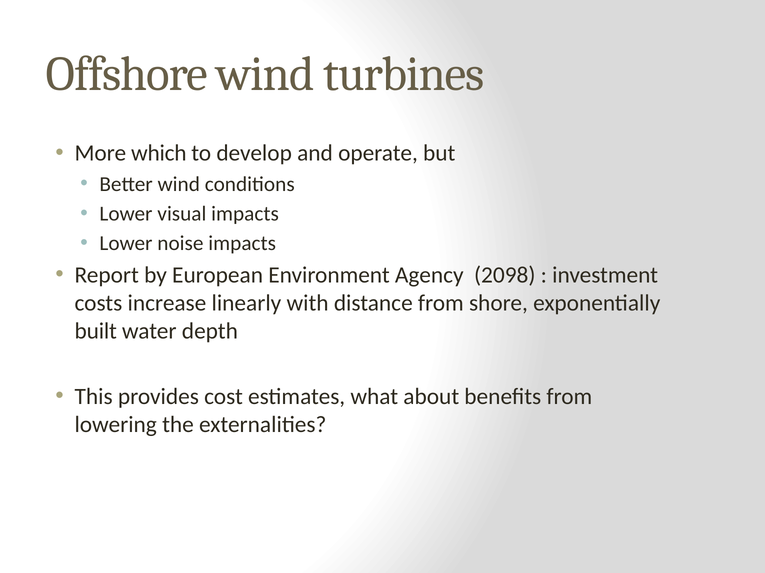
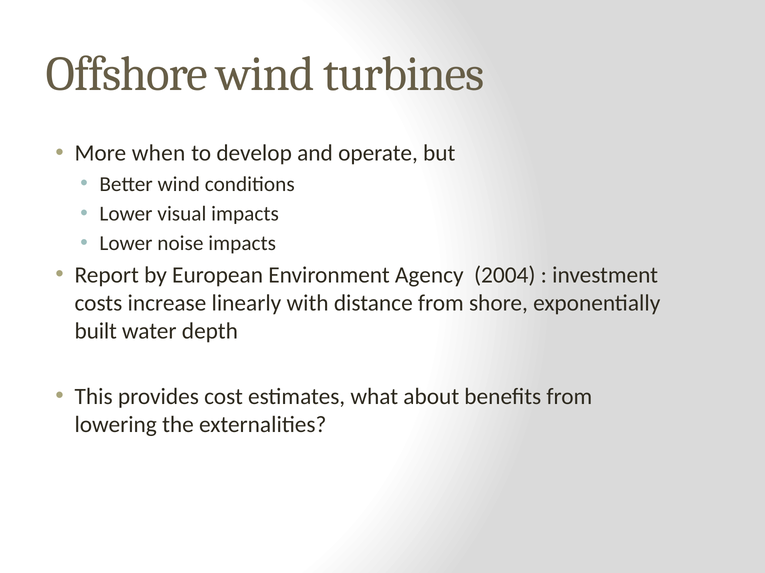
which: which -> when (159, 153)
2098: 2098 -> 2004 (505, 275)
